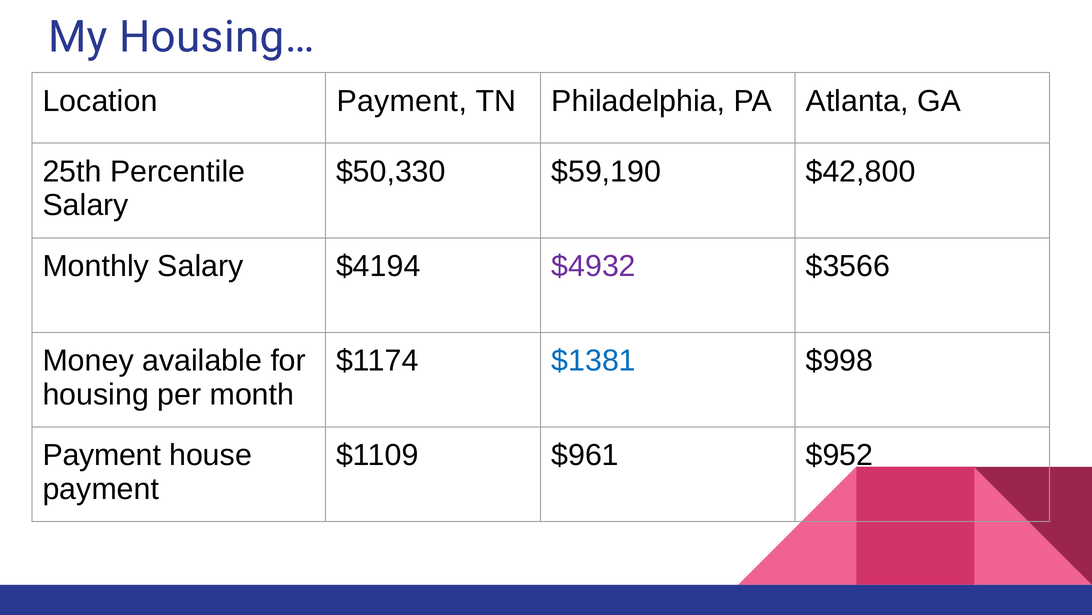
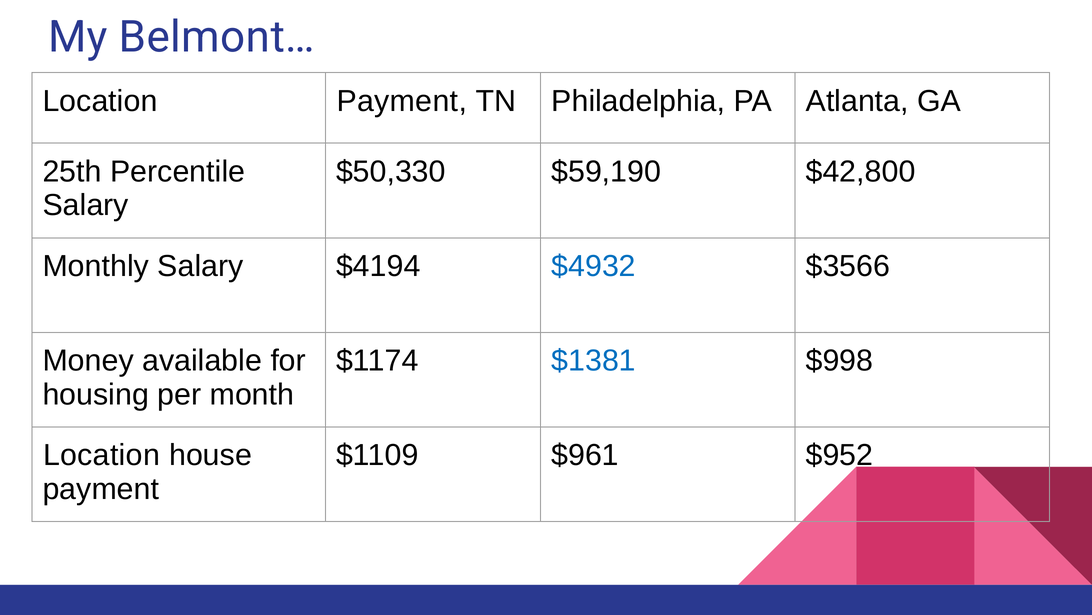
Housing…: Housing… -> Belmont… (217, 37)
$4932 colour: purple -> blue (594, 266)
Payment: Payment -> Location (102, 455)
